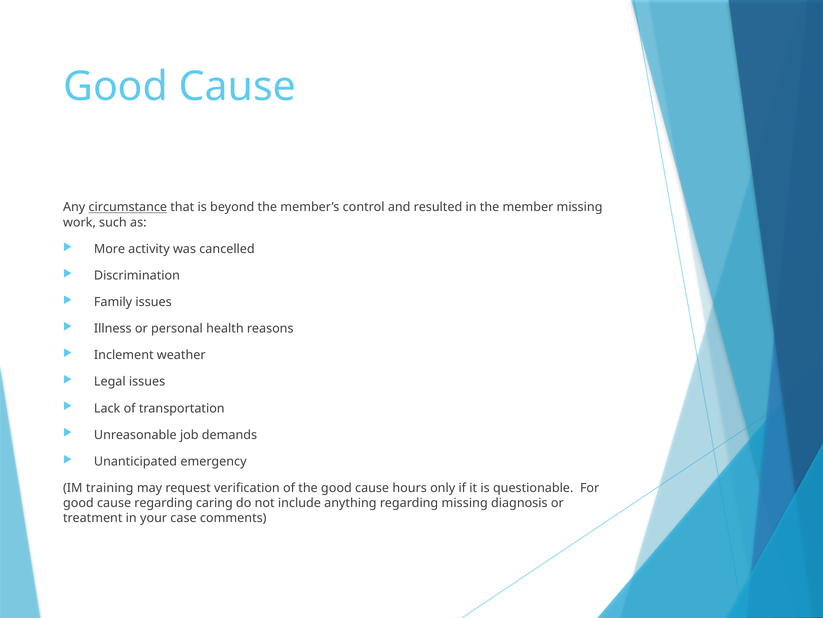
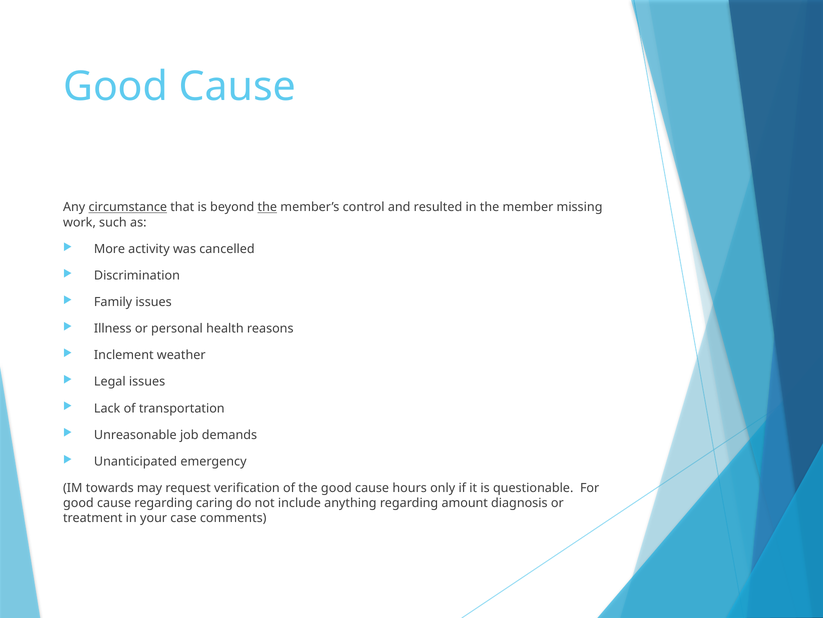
the underline: none -> present (267, 207)
training: training -> towards (110, 487)
regarding missing: missing -> amount (465, 503)
